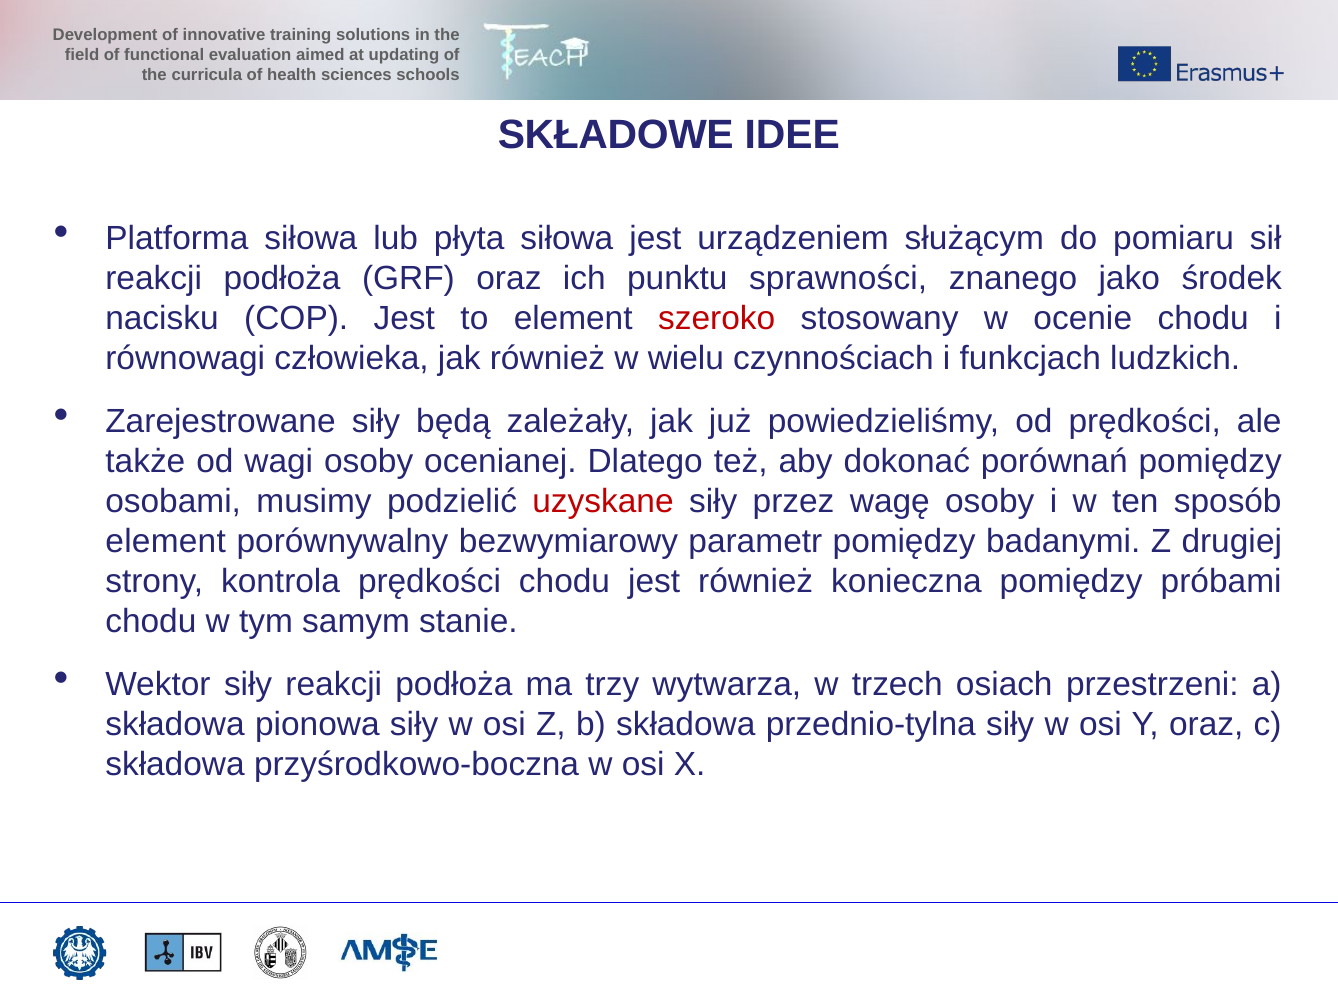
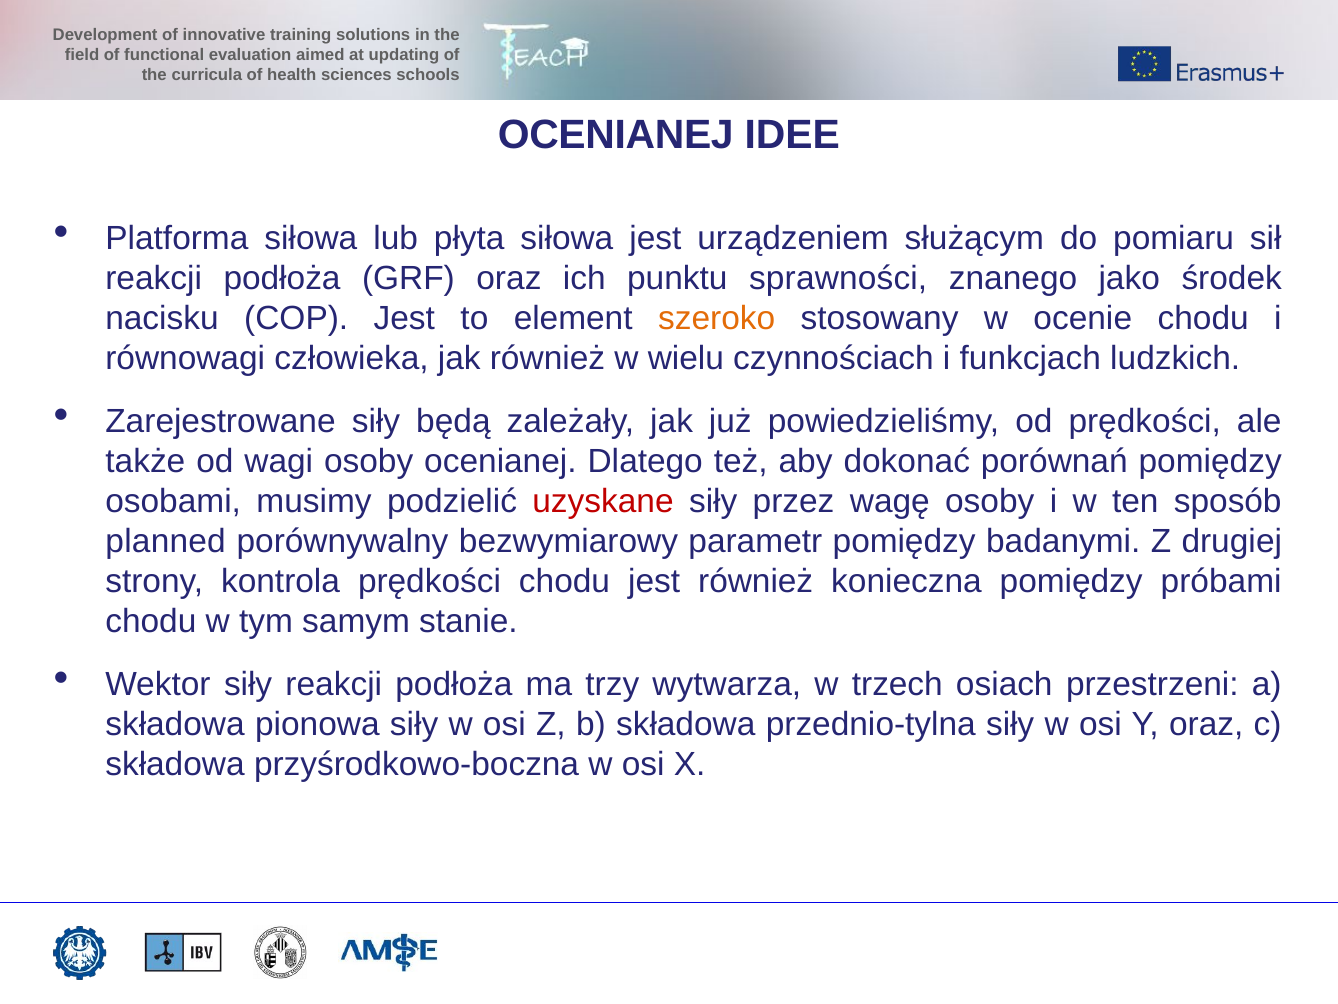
SKŁADOWE: SKŁADOWE -> OCENIANEJ (616, 135)
szeroko colour: red -> orange (717, 318)
element: element -> planned (166, 541)
